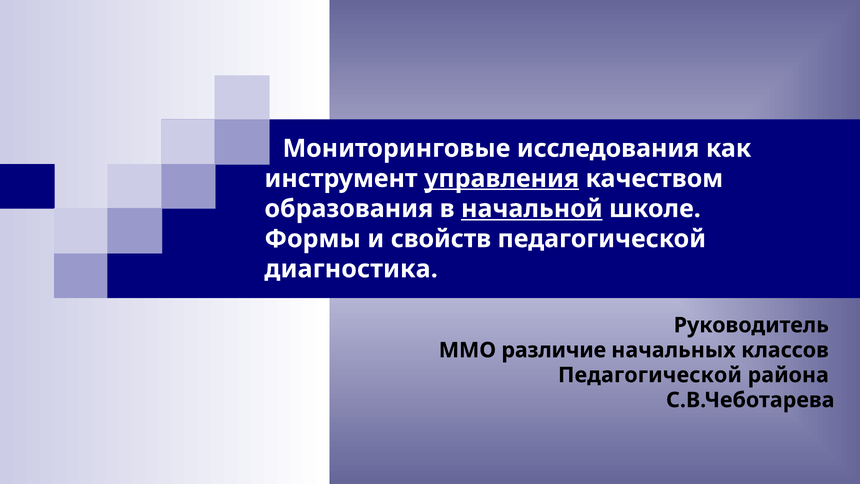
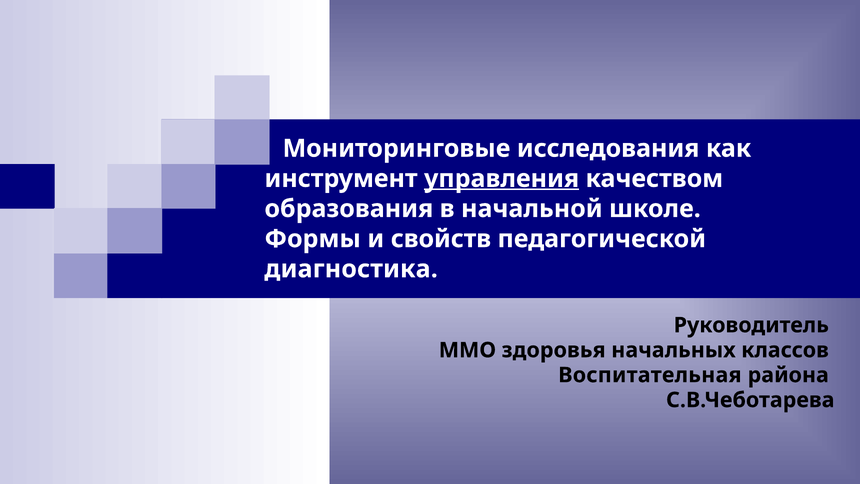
начальной underline: present -> none (532, 209)
различие: различие -> здоровья (554, 350)
Педагогической: Педагогической -> Воспитательная (650, 375)
